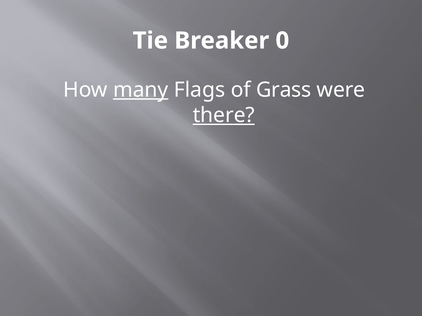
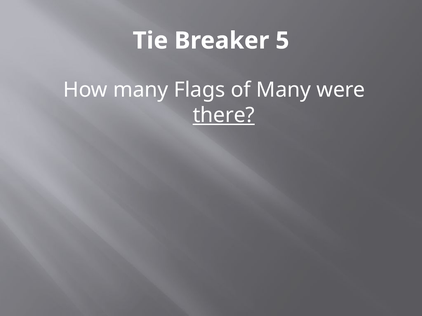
0: 0 -> 5 (282, 41)
many underline: present -> none (141, 90)
of Grass: Grass -> Many (284, 90)
